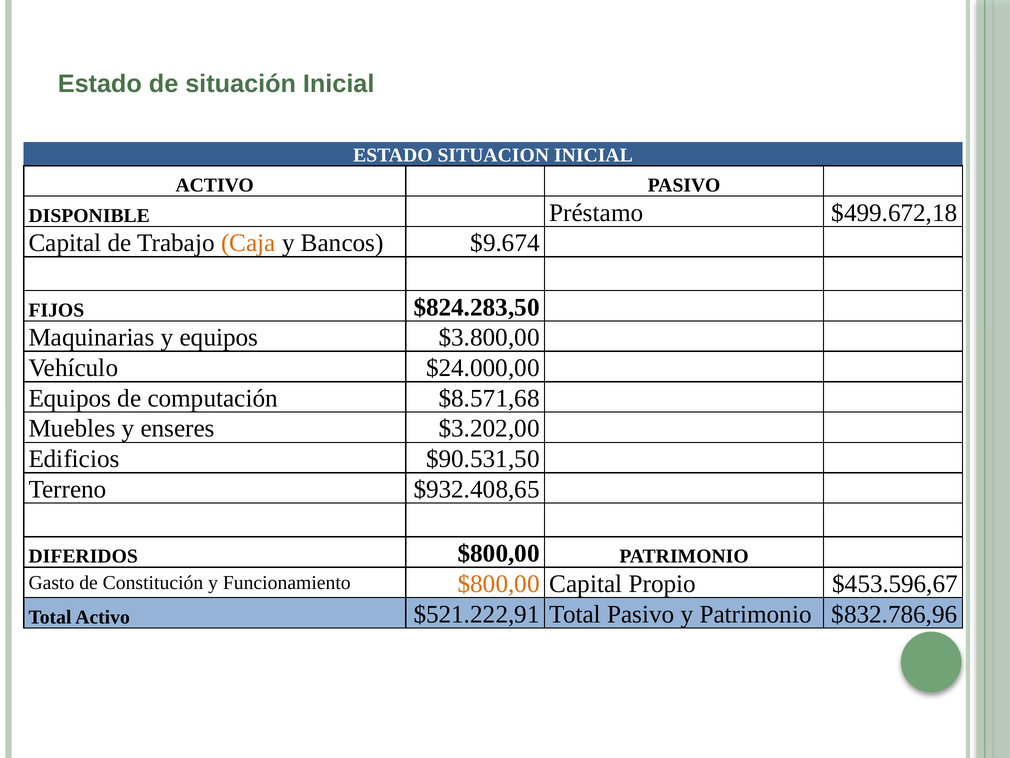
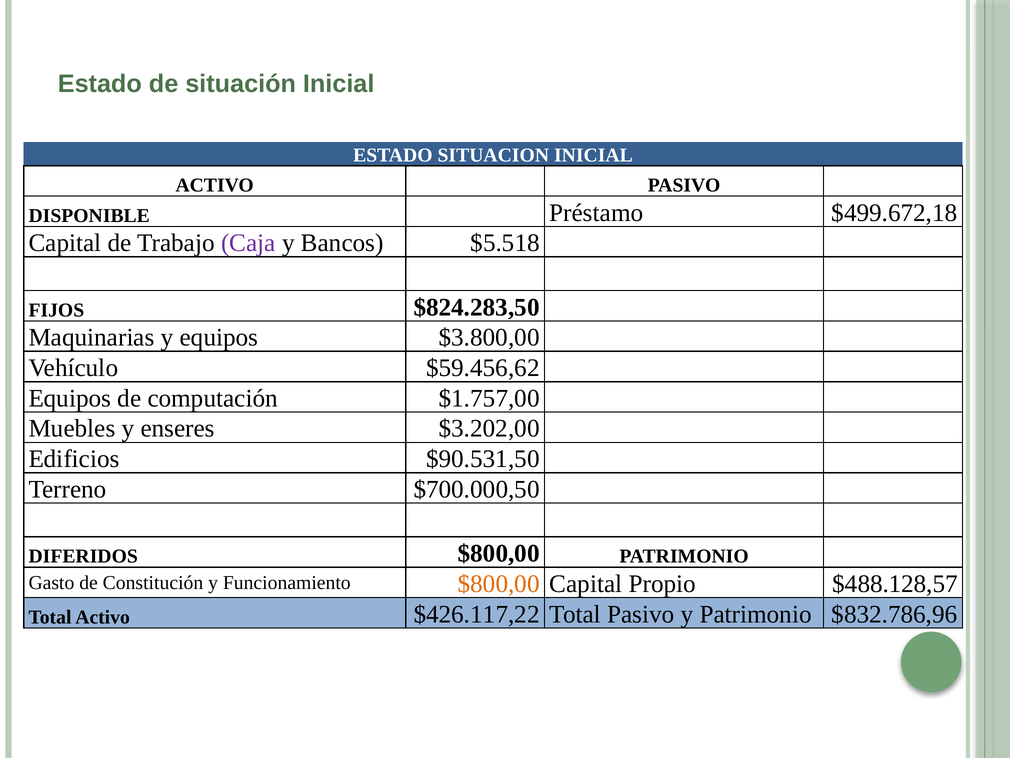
Caja colour: orange -> purple (248, 243)
$9.674: $9.674 -> $5.518 (505, 243)
$24.000,00: $24.000,00 -> $59.456,62 (483, 368)
$8.571,68: $8.571,68 -> $1.757,00 (489, 398)
$932.408,65: $932.408,65 -> $700.000,50 (477, 489)
$453.596,67: $453.596,67 -> $488.128,57 (895, 583)
$521.222,91: $521.222,91 -> $426.117,22 (477, 614)
